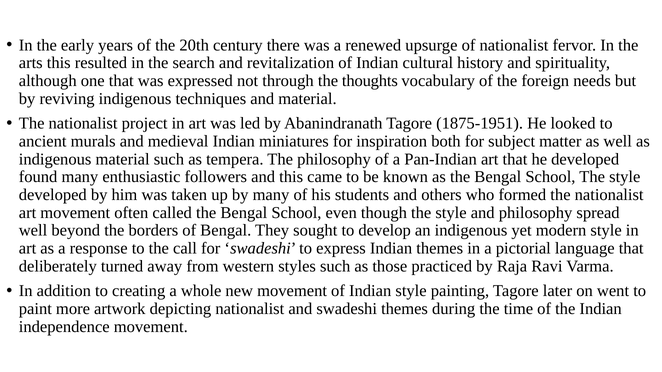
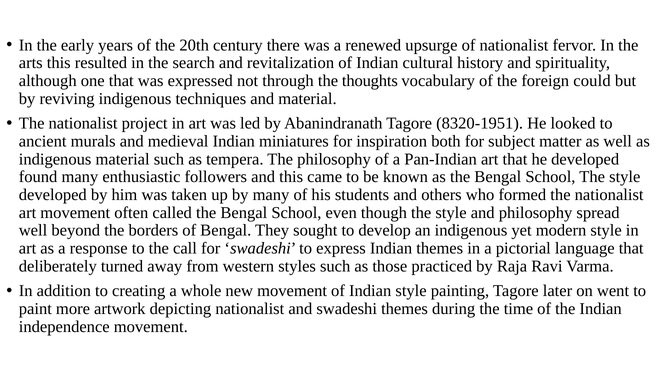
needs: needs -> could (592, 81)
1875-1951: 1875-1951 -> 8320-1951 (480, 124)
